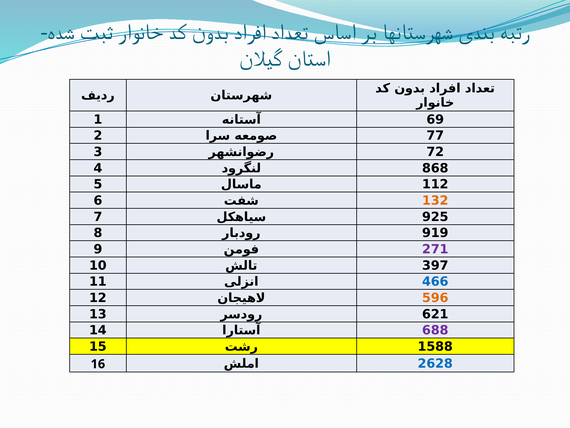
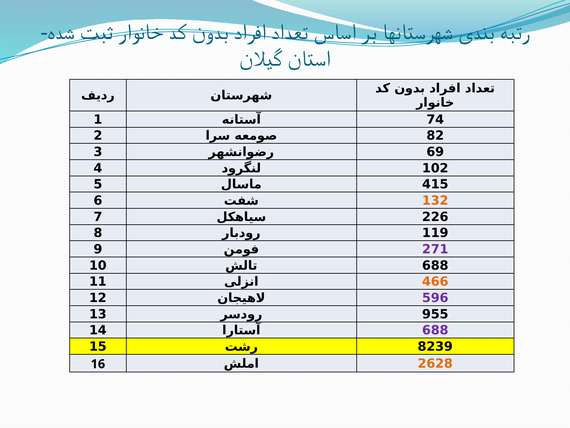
69: 69 -> 74 (435, 119)
77: 77 -> 82 (435, 136)
72: 72 -> 69 (435, 152)
868: 868 -> 102 (435, 168)
112: 112 -> 415 (435, 184)
925: 925 -> 226 (435, 217)
919: 919 -> 119 (435, 233)
397: 397 -> 688 (435, 265)
466 colour: blue -> orange (435, 281)
596 colour: orange -> purple (435, 298)
621: 621 -> 955 (435, 314)
1588: 1588 -> 8239 (435, 346)
2628 colour: blue -> orange (435, 363)
